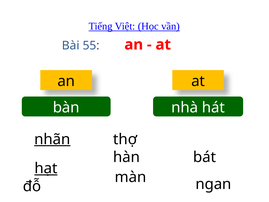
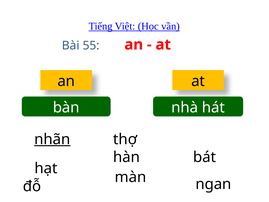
hạt underline: present -> none (46, 168)
